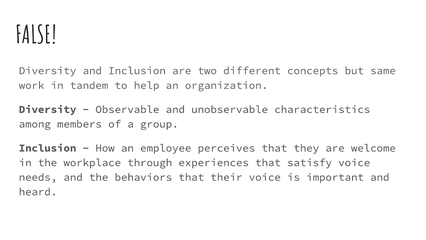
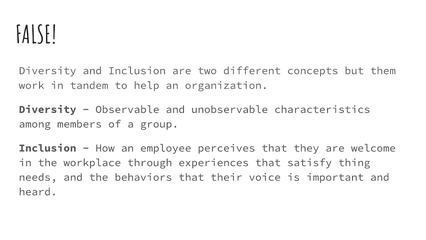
same: same -> them (383, 71)
satisfy voice: voice -> thing (354, 162)
